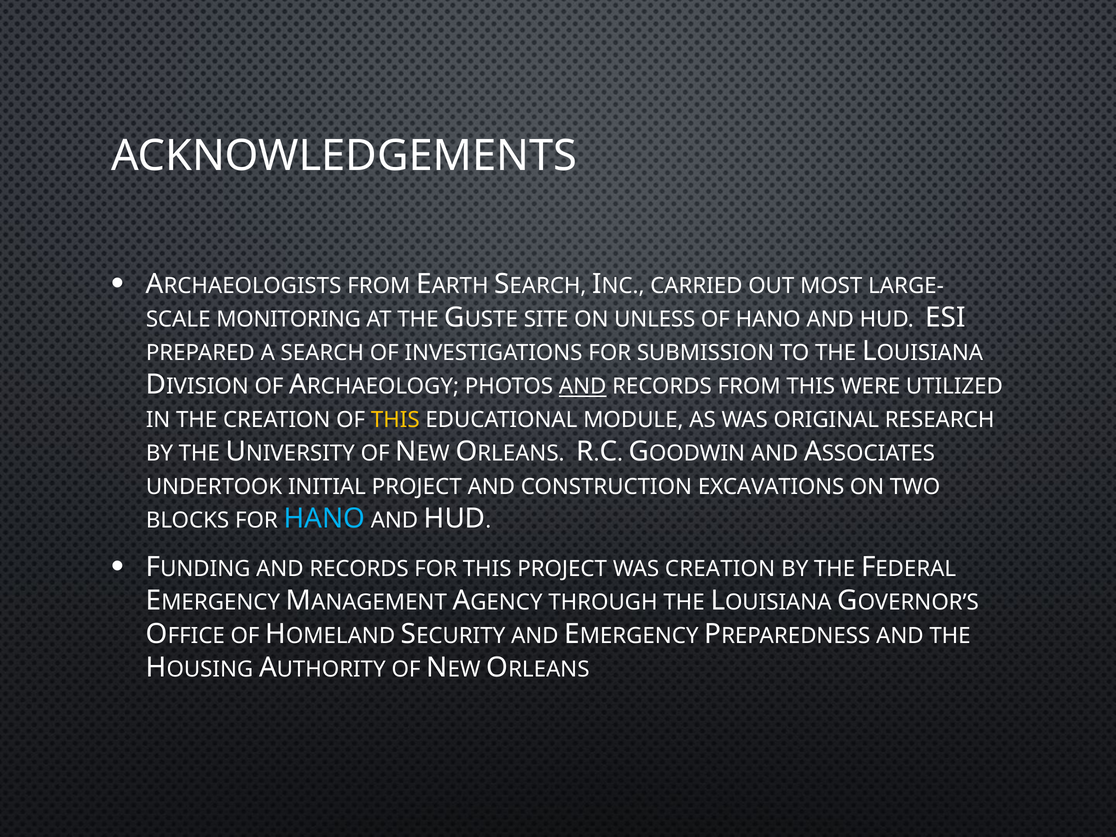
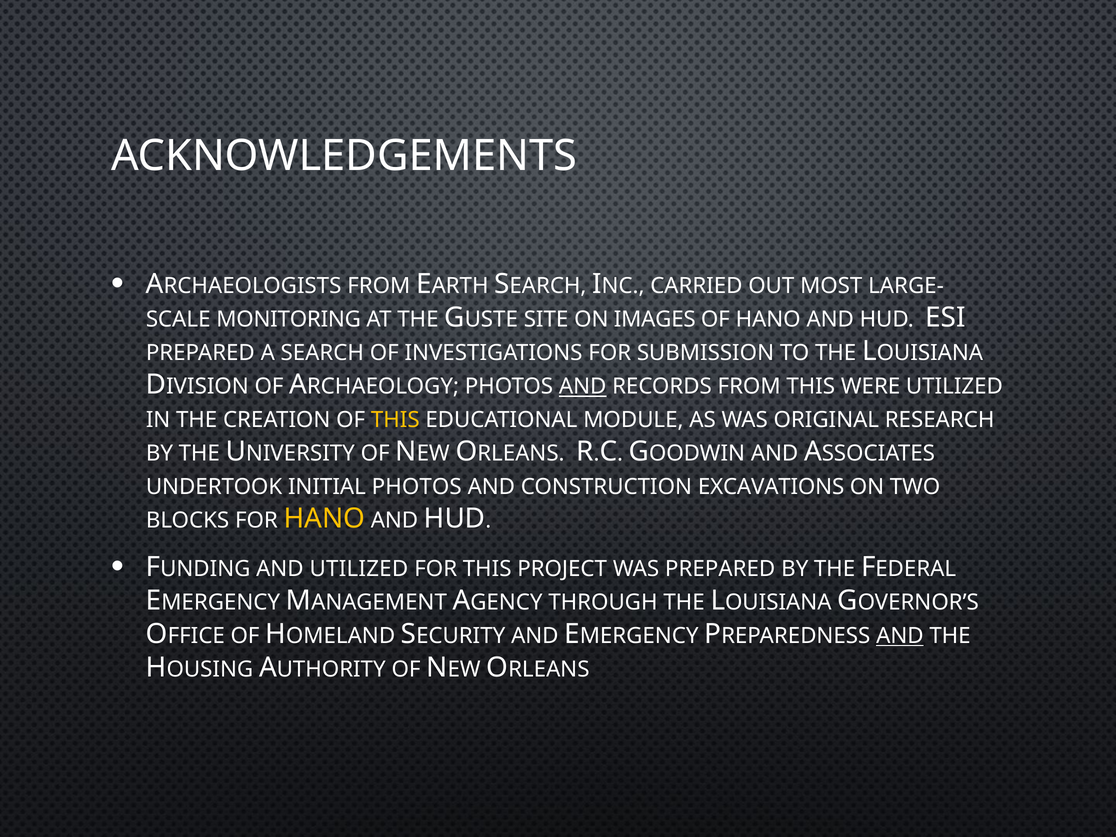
UNLESS: UNLESS -> IMAGES (655, 320)
INITIAL PROJECT: PROJECT -> PHOTOS (417, 487)
HANO colour: light blue -> yellow (324, 519)
RECORDS: RECORDS -> UTILIZED (359, 569)
WAS CREATION: CREATION -> PREPARED (720, 569)
AND underline: none -> present (900, 636)
